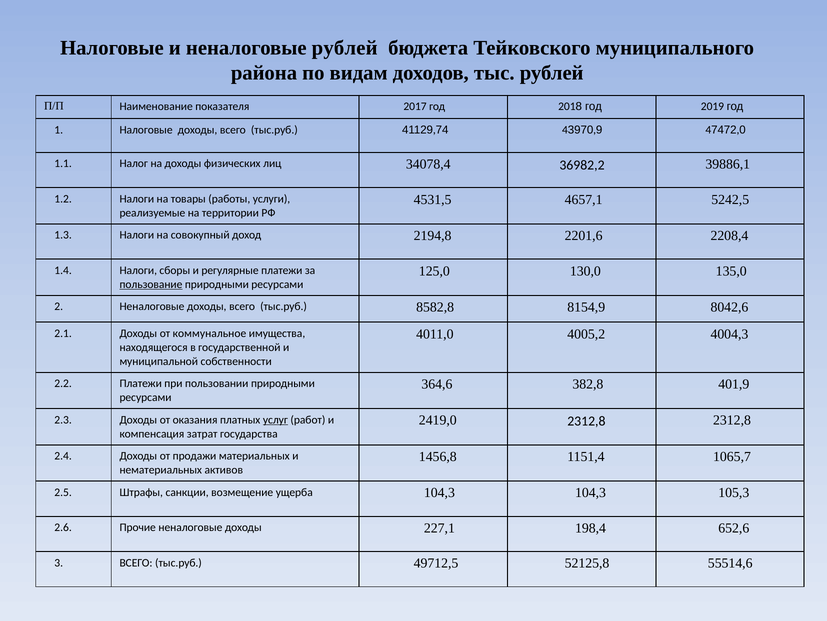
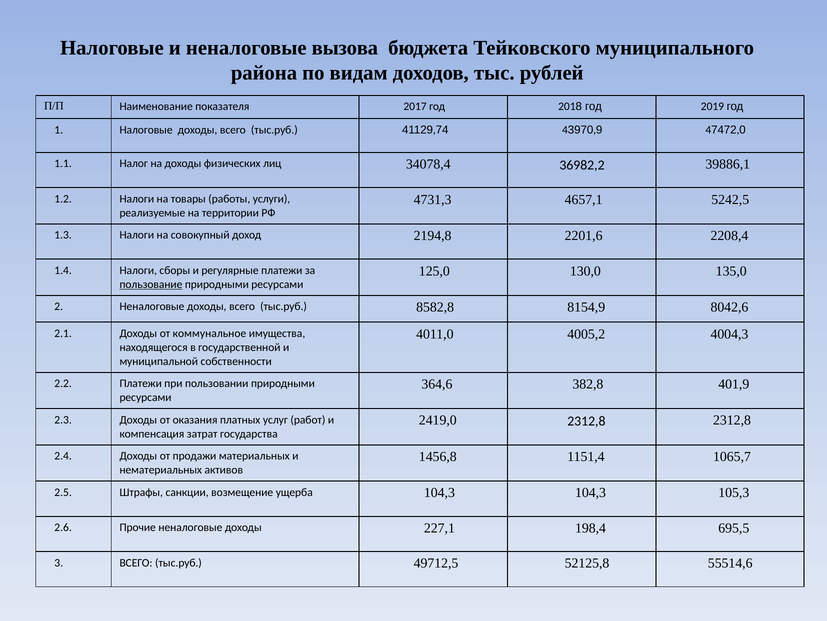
неналоговые рублей: рублей -> вызова (345, 48)
4531,5: 4531,5 -> 4731,3 (433, 199)
услуг underline: present -> none (275, 419)
652,6: 652,6 -> 695,5 (734, 528)
